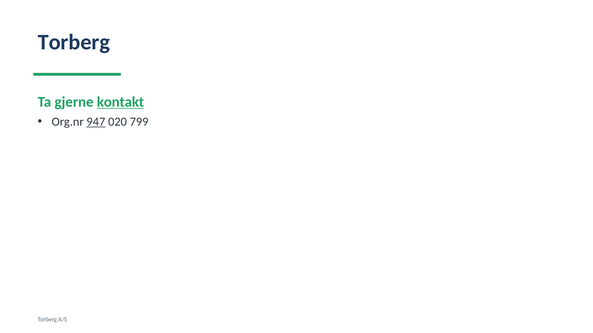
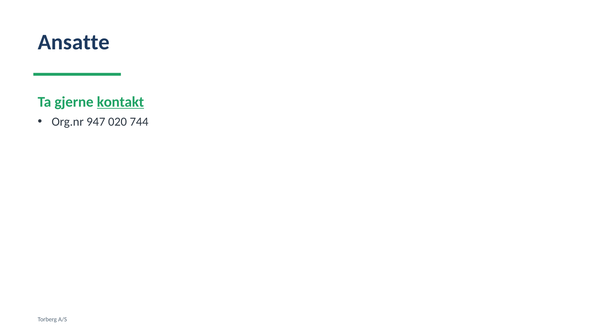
Torberg: Torberg -> Ansatte (74, 42)
947 underline: present -> none (96, 122)
799: 799 -> 744 (139, 122)
